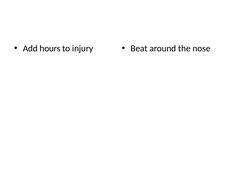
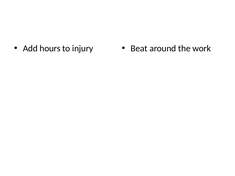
nose: nose -> work (202, 48)
